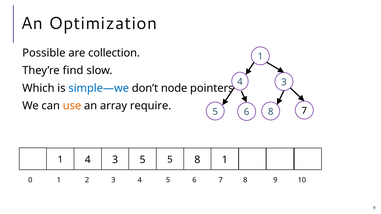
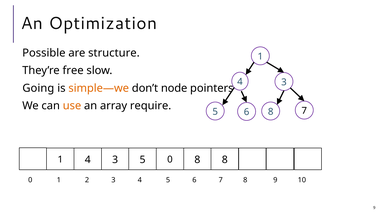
collection: collection -> structure (114, 53)
find: find -> free (73, 71)
Which: Which -> Going (38, 88)
simple—we colour: blue -> orange (99, 88)
5 5: 5 -> 0 (170, 160)
8 1: 1 -> 8 (225, 160)
